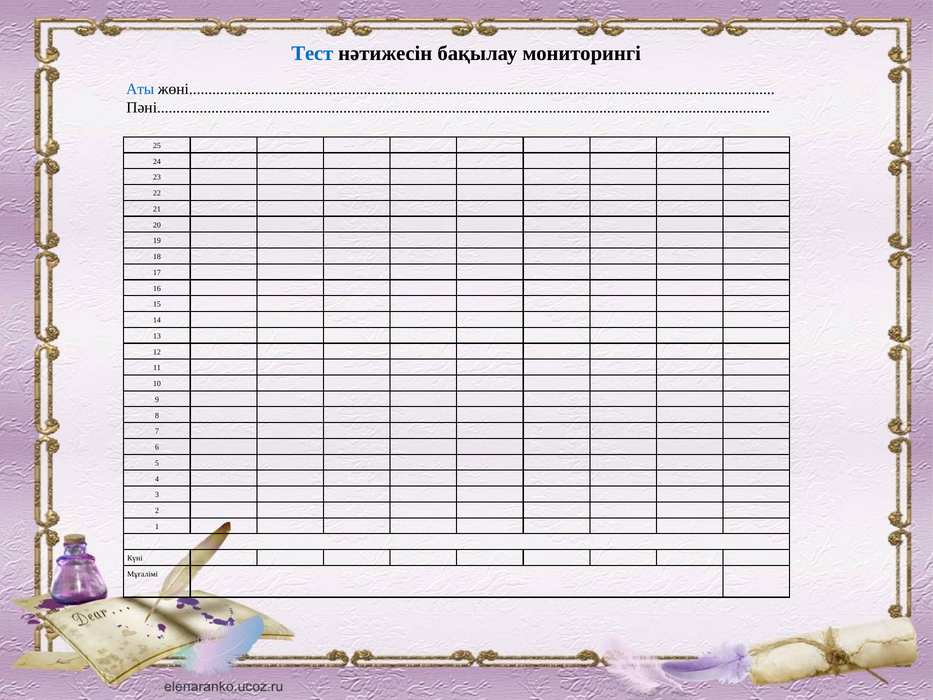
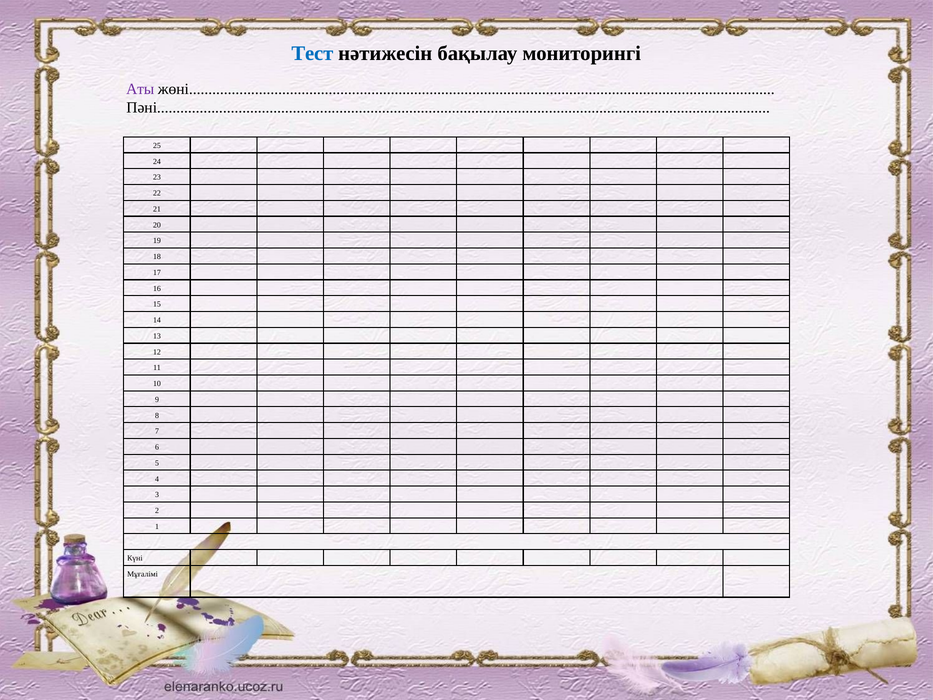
Аты colour: blue -> purple (140, 89)
